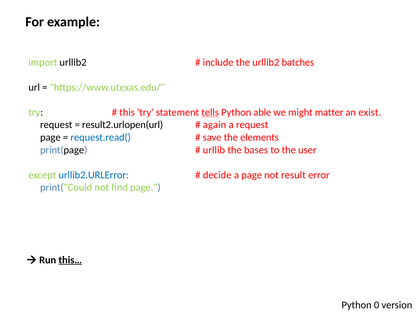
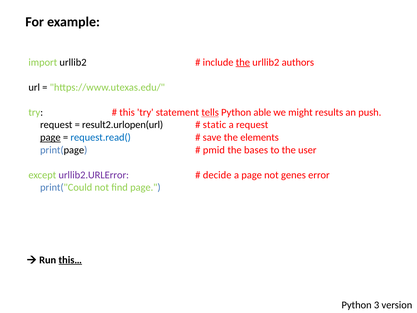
the underline: none -> present (243, 62)
batches: batches -> authors (298, 62)
matter: matter -> results (329, 112)
exist: exist -> push (370, 112)
again: again -> static (214, 125)
page underline: none -> present (50, 137)
urllib: urllib -> pmid (214, 150)
urllib2.URLError colour: blue -> purple (94, 175)
result: result -> genes (293, 175)
0: 0 -> 3 (377, 305)
